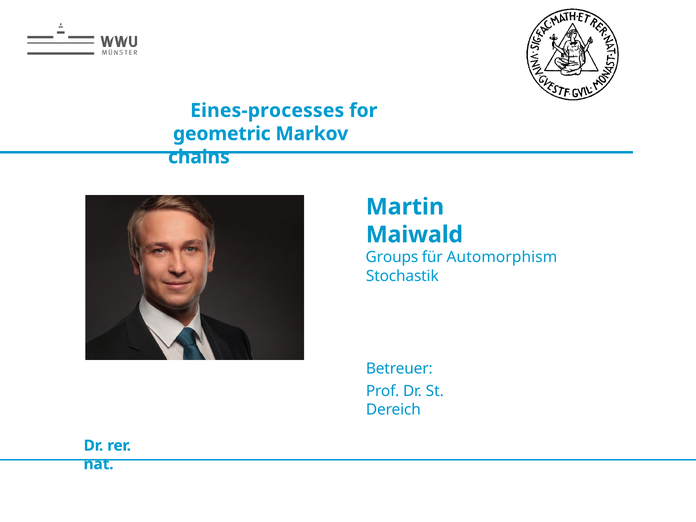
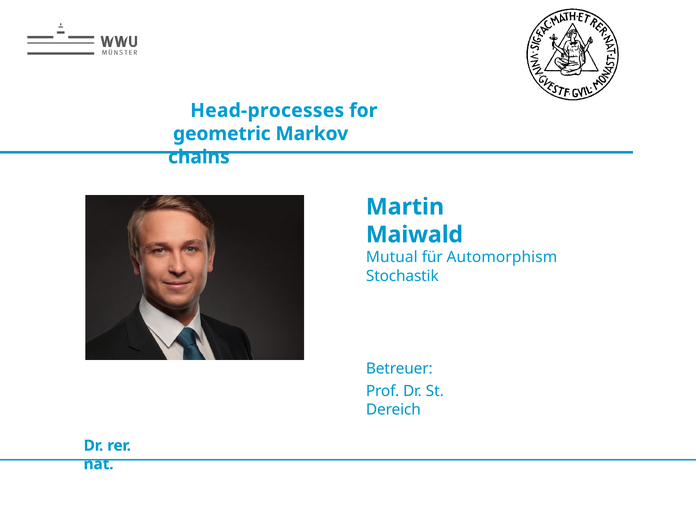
Eines-processes: Eines-processes -> Head-processes (267, 111)
Groups: Groups -> Mutual (392, 257)
